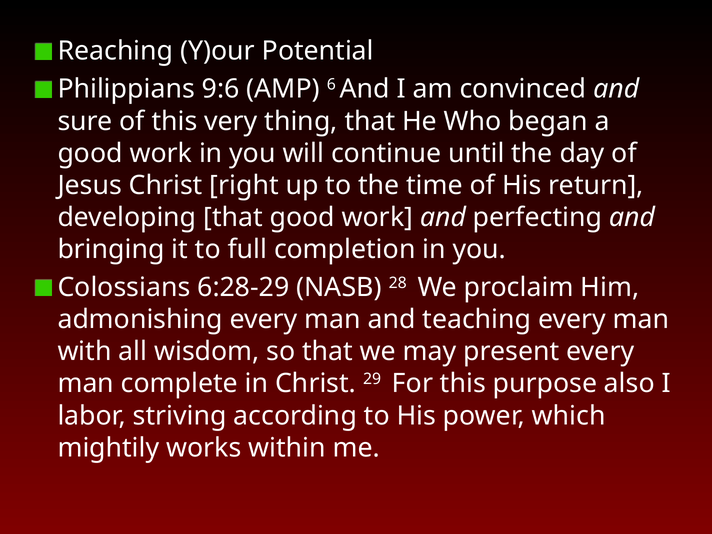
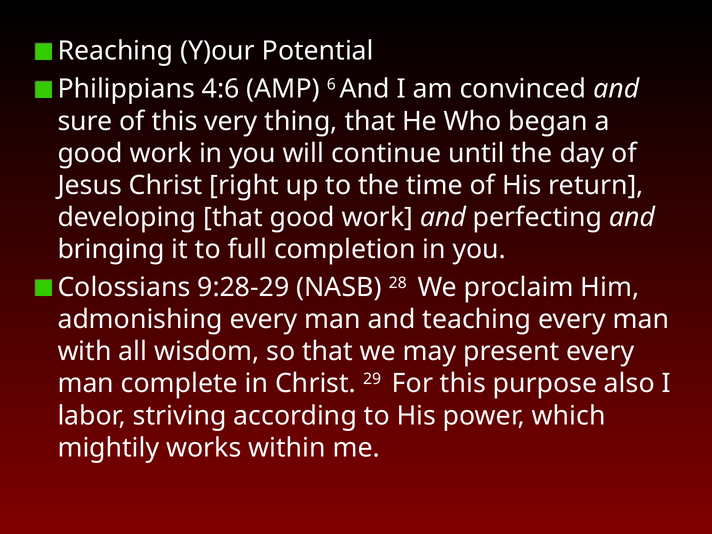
9:6: 9:6 -> 4:6 (221, 89)
6:28-29: 6:28-29 -> 9:28-29 (243, 287)
